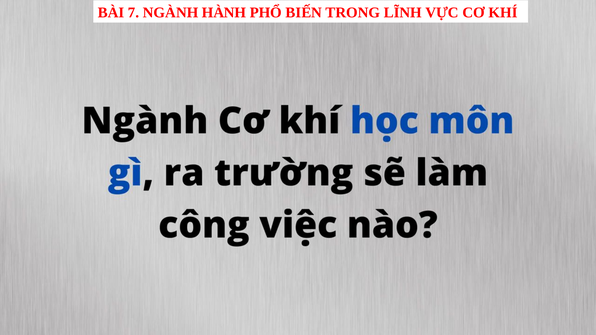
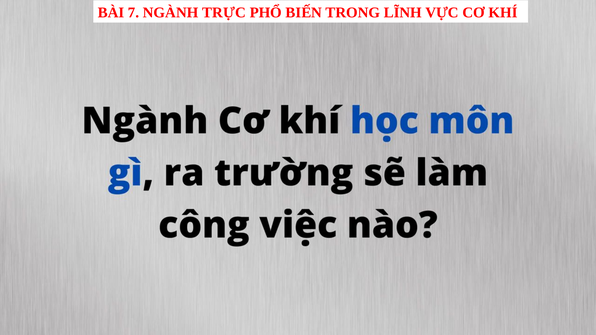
HÀNH: HÀNH -> TRỰC (224, 13)
